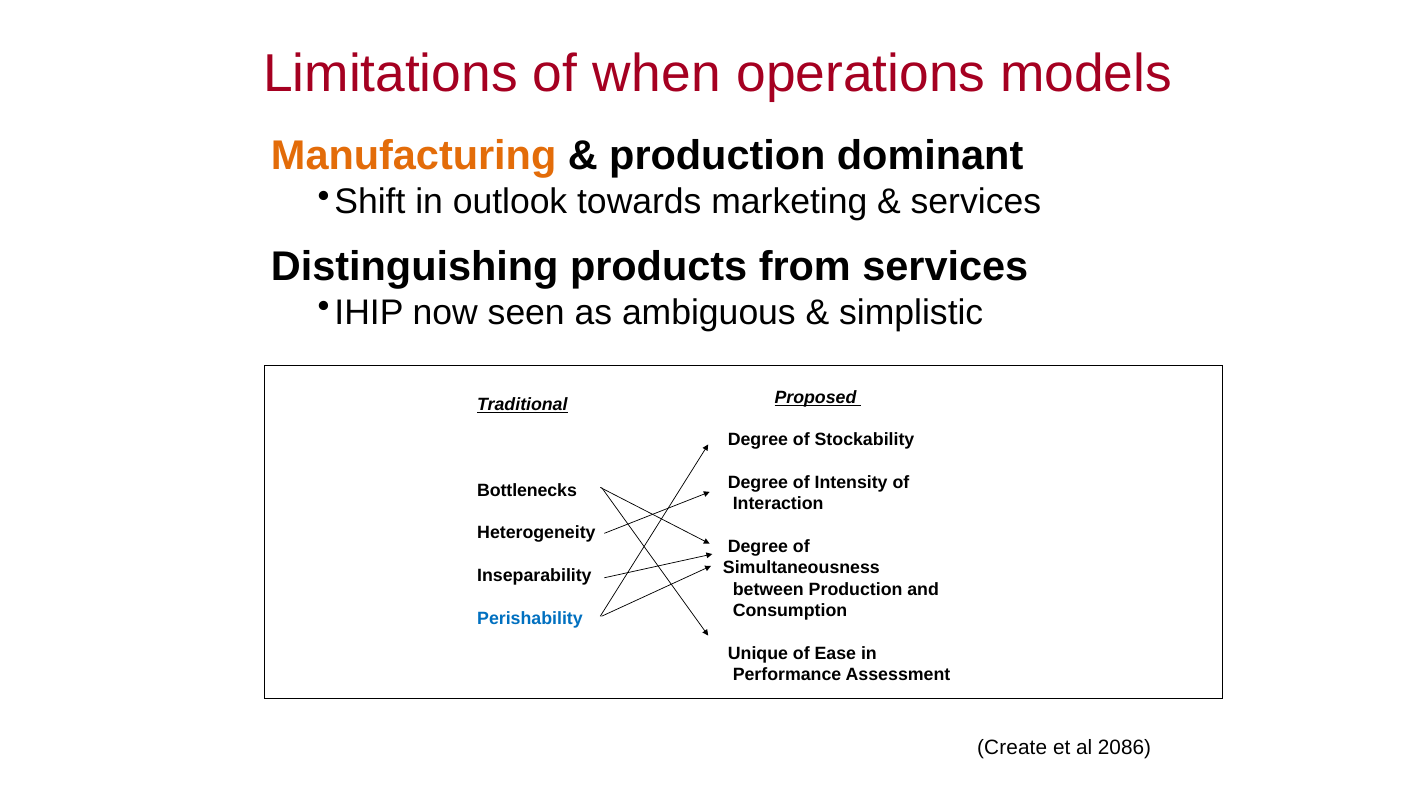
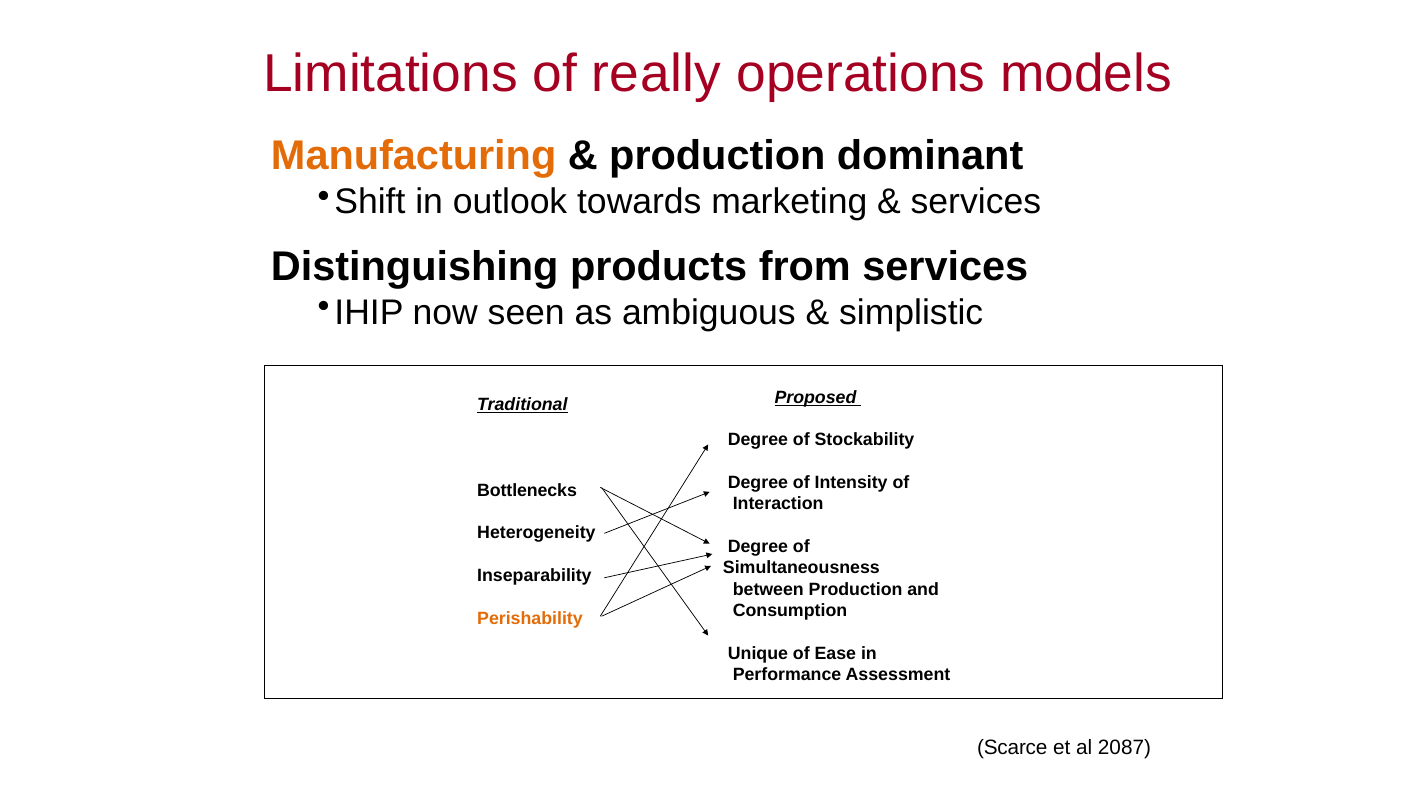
when: when -> really (657, 74)
Perishability colour: blue -> orange (530, 618)
Create: Create -> Scarce (1012, 747)
2086: 2086 -> 2087 (1124, 747)
